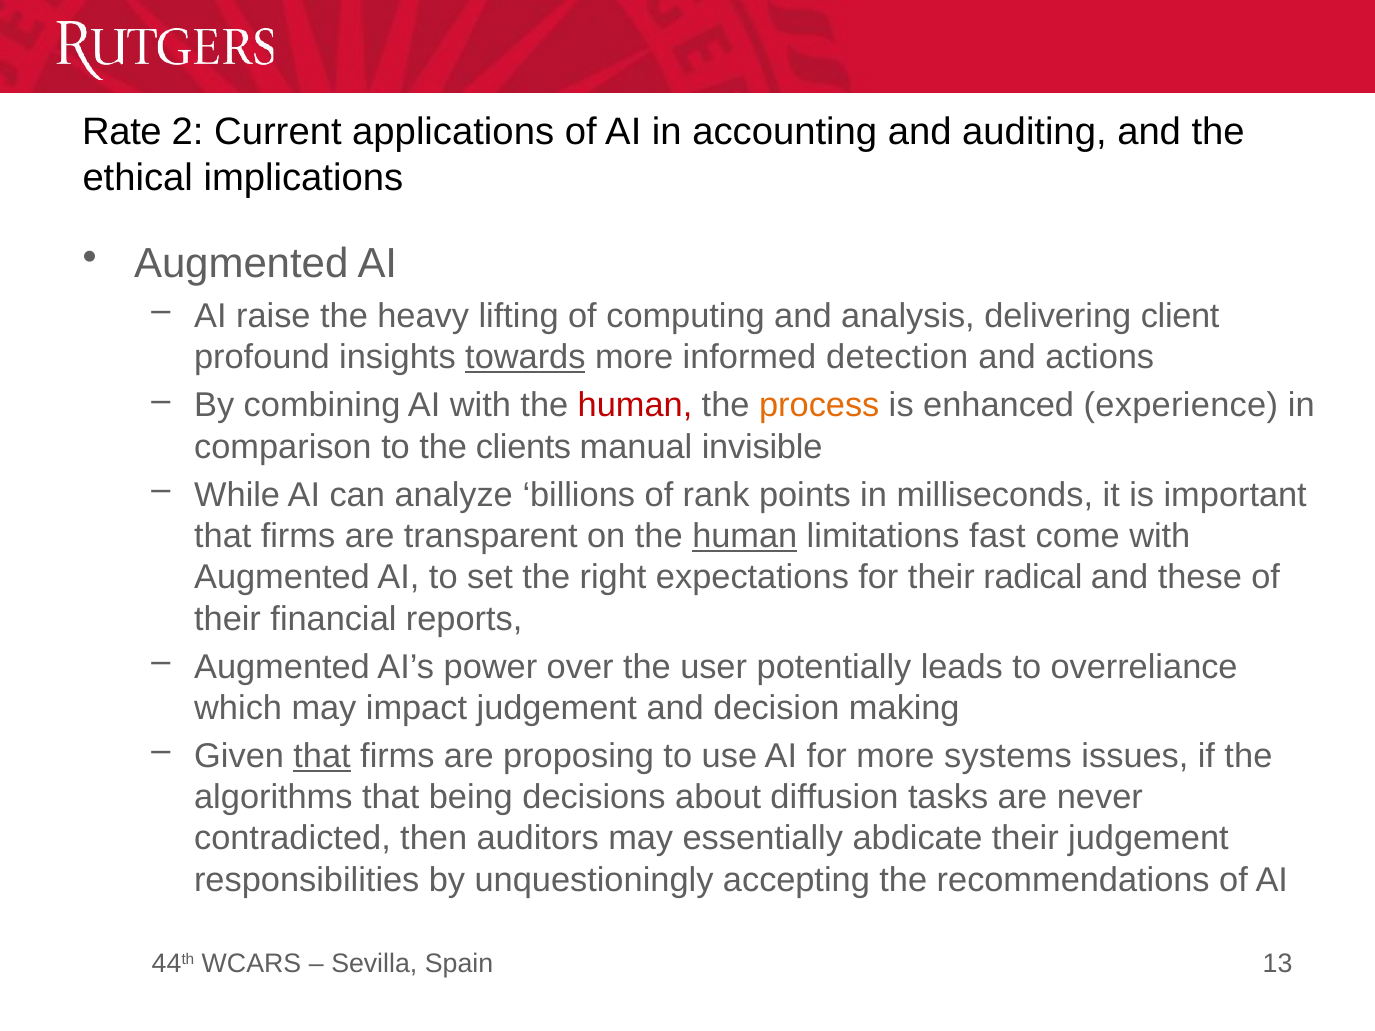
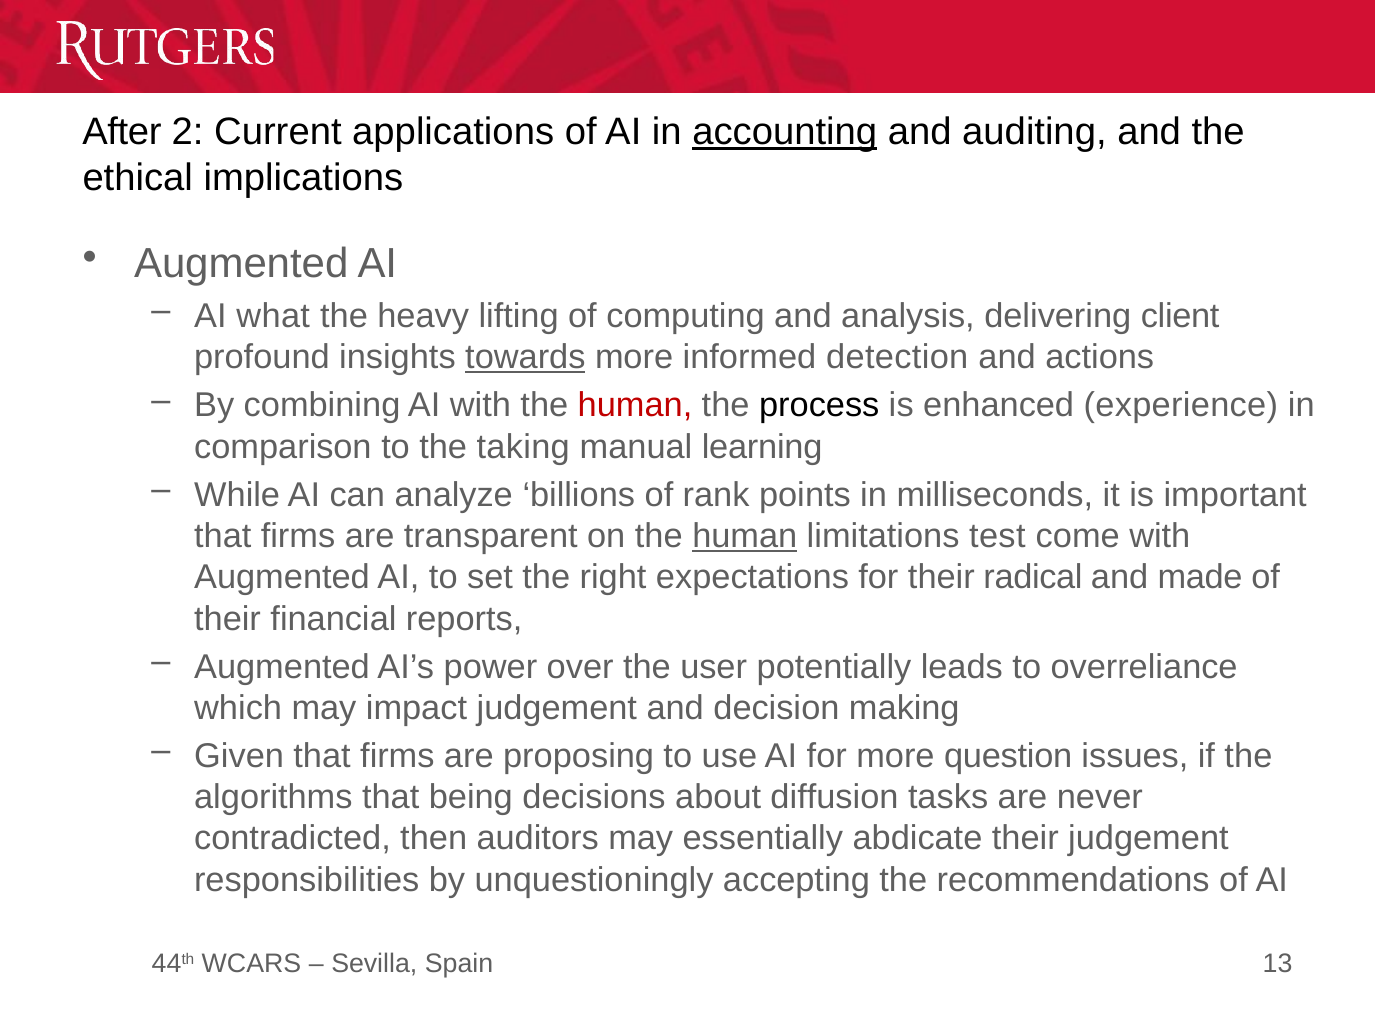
Rate: Rate -> After (122, 132)
accounting underline: none -> present (785, 132)
raise: raise -> what (273, 316)
process colour: orange -> black (819, 406)
clients: clients -> taking (523, 447)
invisible: invisible -> learning (762, 447)
fast: fast -> test (997, 536)
these: these -> made (1200, 578)
that underline: present -> none (322, 756)
systems: systems -> question (1008, 756)
